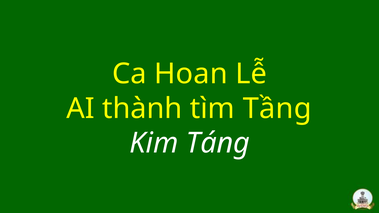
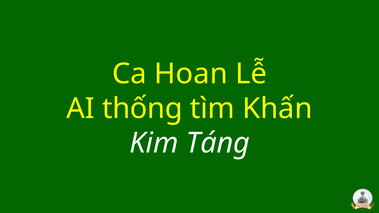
thành: thành -> thống (142, 109)
Tầng: Tầng -> Khấn (277, 109)
